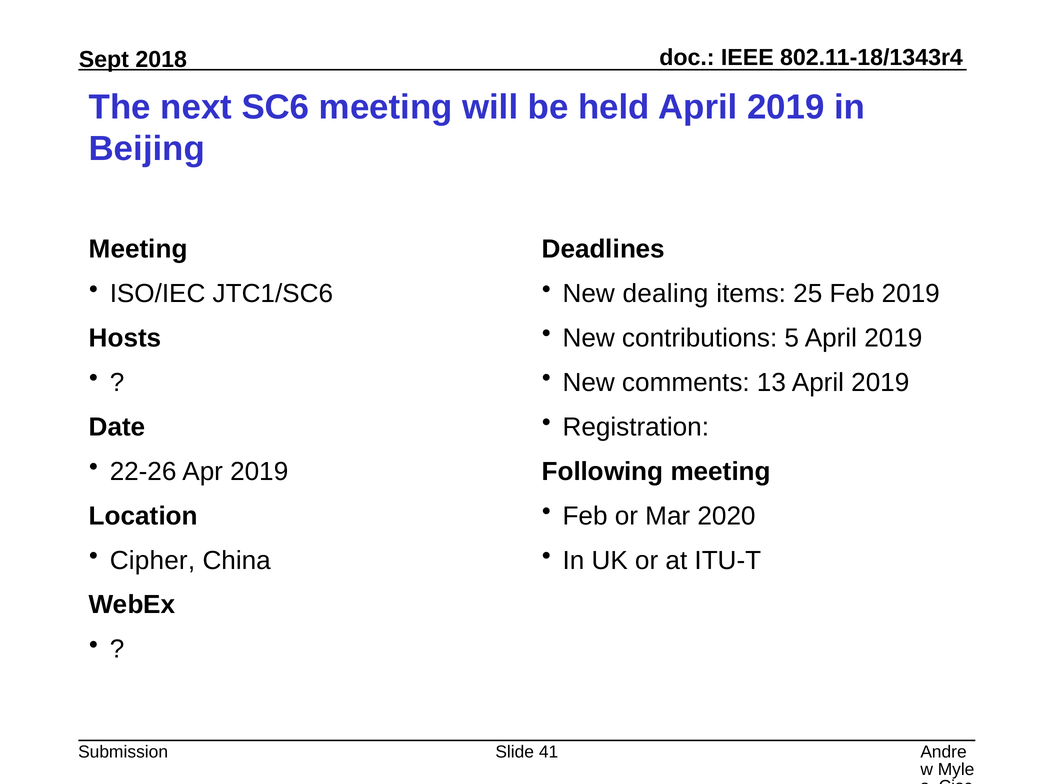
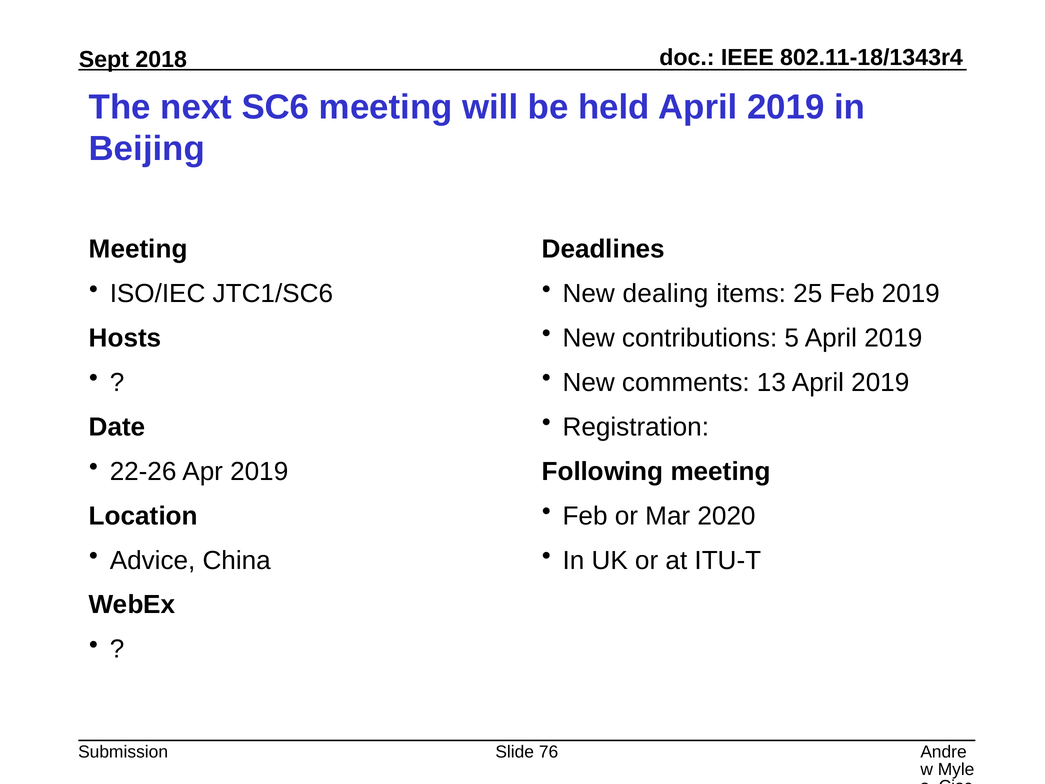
Cipher: Cipher -> Advice (153, 560)
41: 41 -> 76 (549, 752)
